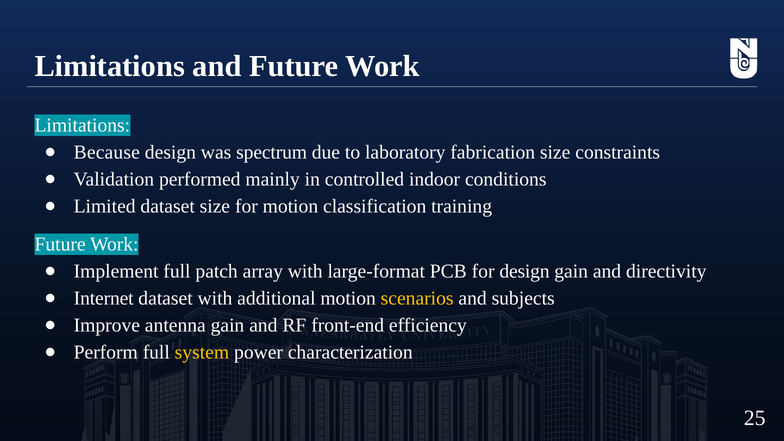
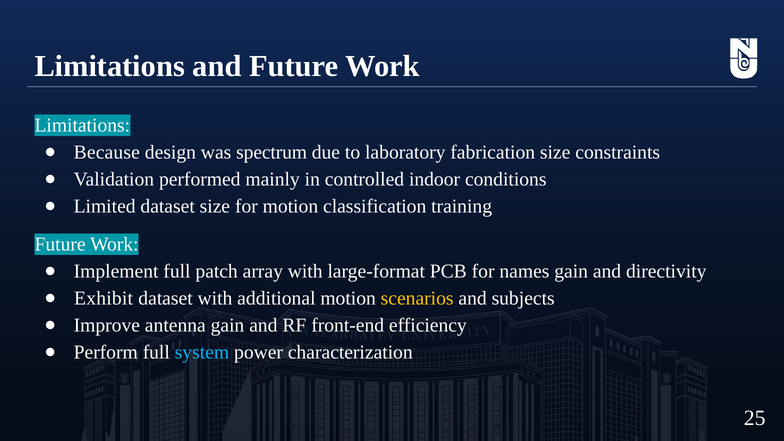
for design: design -> names (524, 271)
Internet: Internet -> Exhibit (104, 298)
system colour: yellow -> light blue (202, 353)
